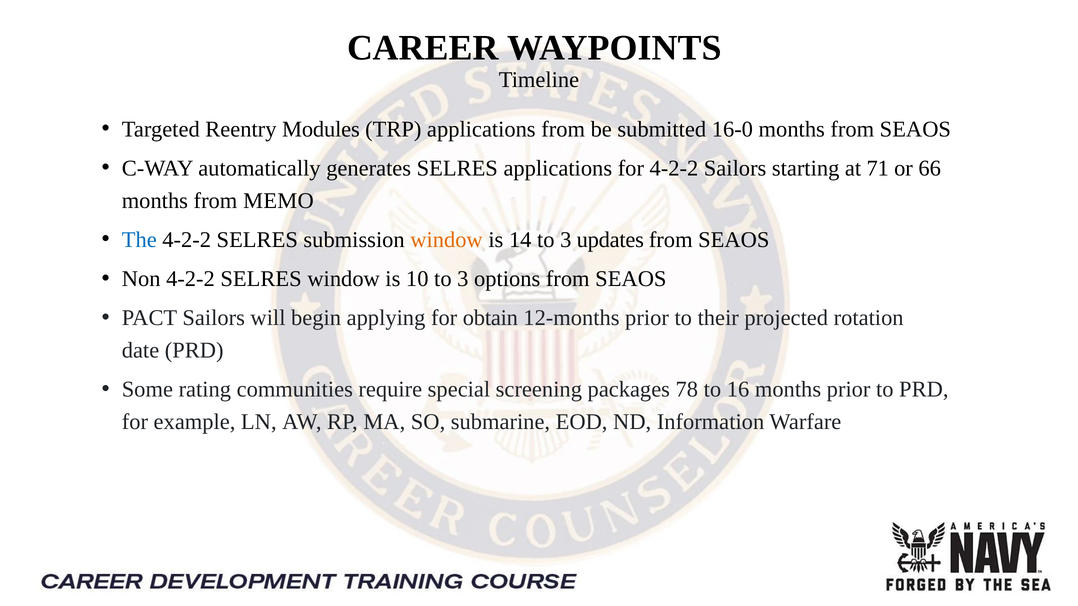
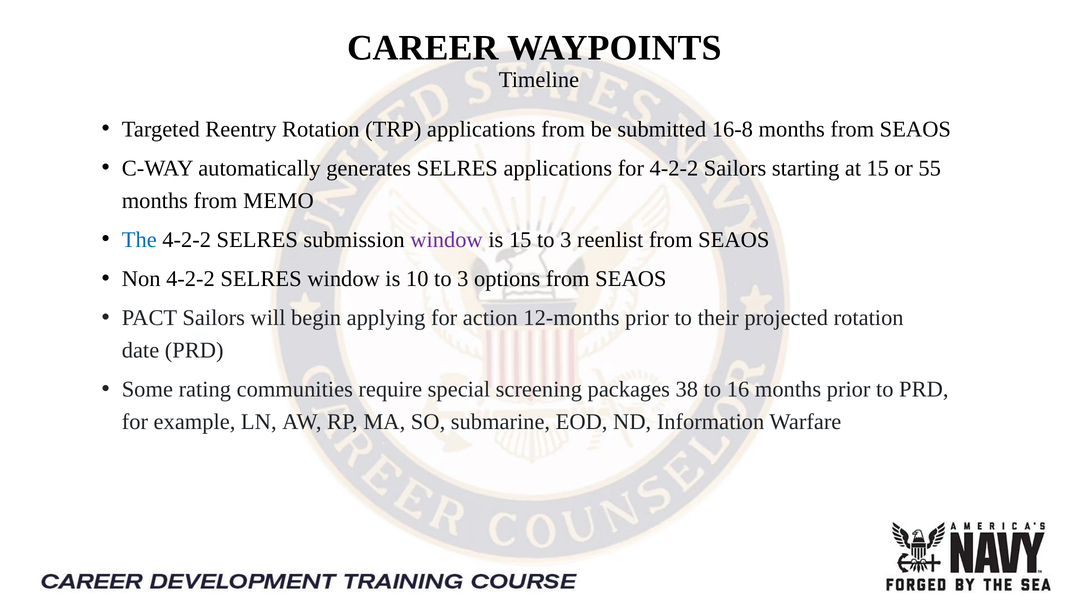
Reentry Modules: Modules -> Rotation (321, 129)
16-0: 16-0 -> 16-8 (732, 129)
at 71: 71 -> 15 (878, 168)
66: 66 -> 55 (930, 168)
window colour: orange -> purple (447, 240)
is 14: 14 -> 15 (520, 240)
updates: updates -> reenlist (610, 240)
obtain: obtain -> action (490, 318)
78: 78 -> 38 (687, 390)
